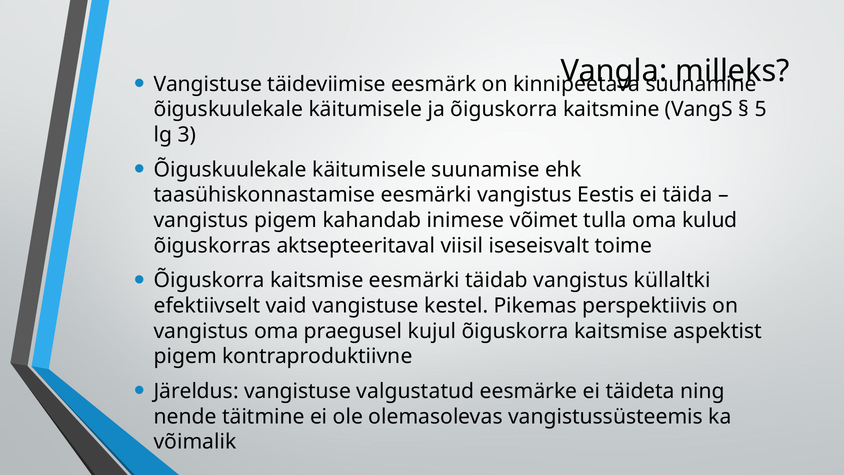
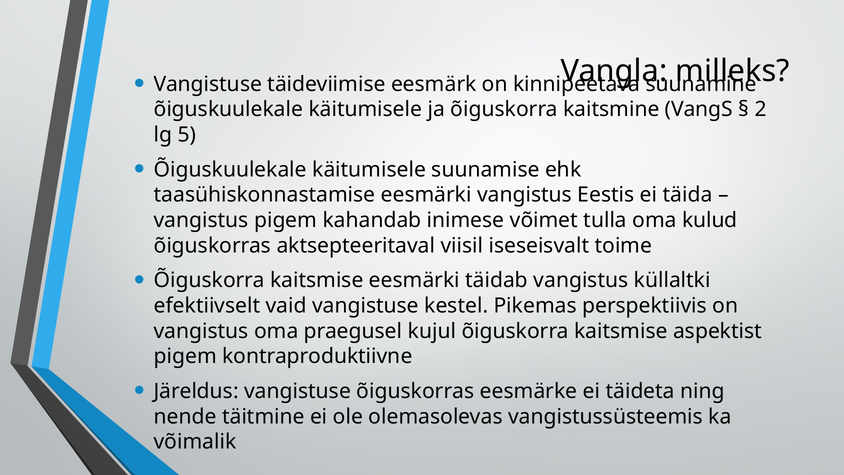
5: 5 -> 2 (761, 109)
3: 3 -> 5 (187, 135)
vangistuse valgustatud: valgustatud -> õiguskorras (415, 391)
